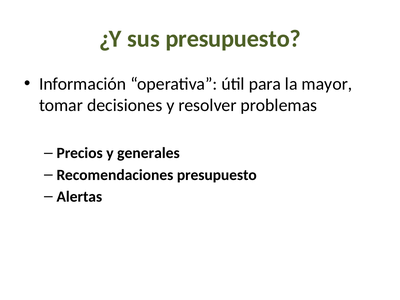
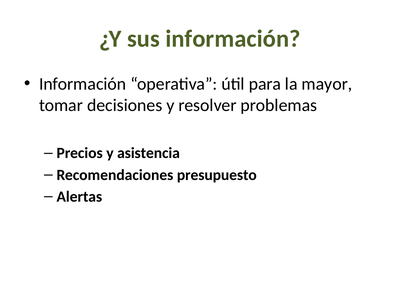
sus presupuesto: presupuesto -> información (233, 39)
generales: generales -> asistencia (149, 153)
